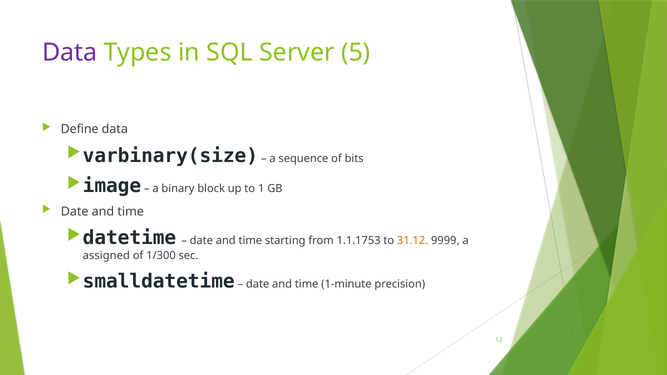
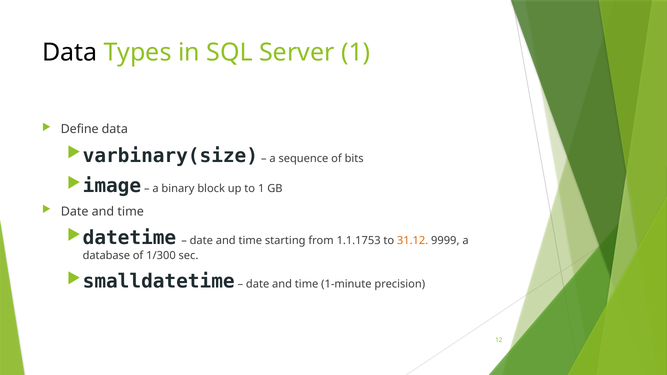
Data colour: purple -> black (70, 53)
Server 5: 5 -> 1 (356, 53)
assigned: assigned -> database (106, 256)
